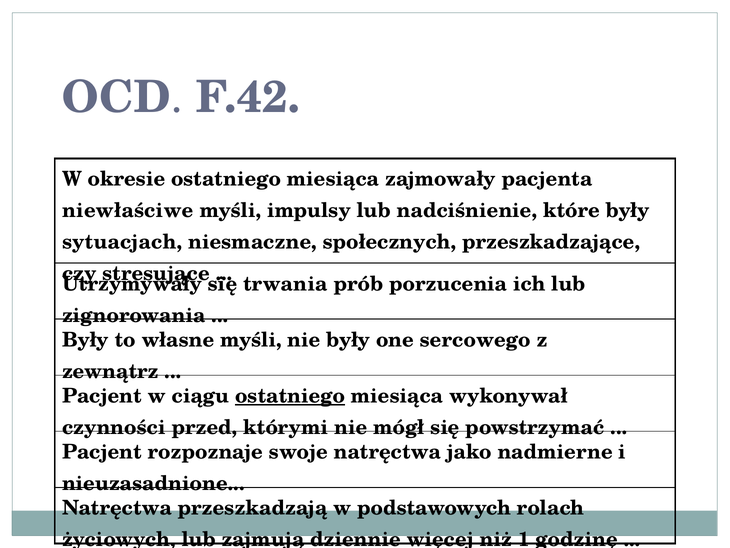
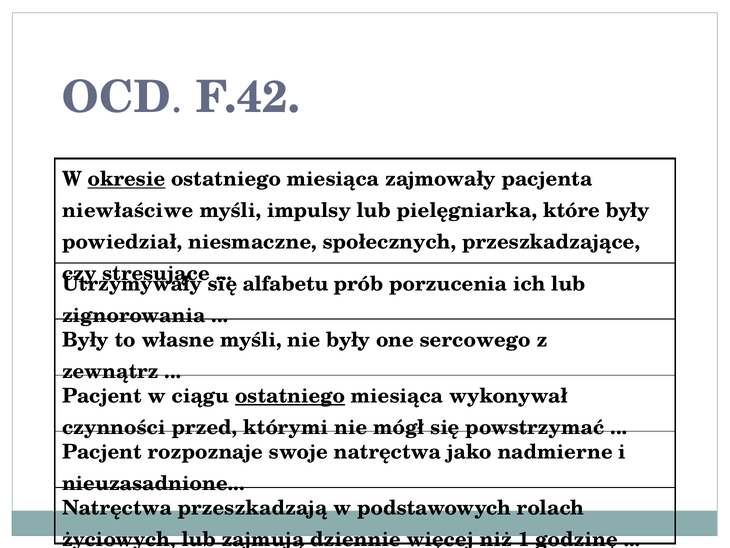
okresie underline: none -> present (126, 179)
nadciśnienie: nadciśnienie -> pielęgniarka (467, 210)
sytuacjach: sytuacjach -> powiedział (122, 242)
trwania: trwania -> alfabetu (286, 284)
